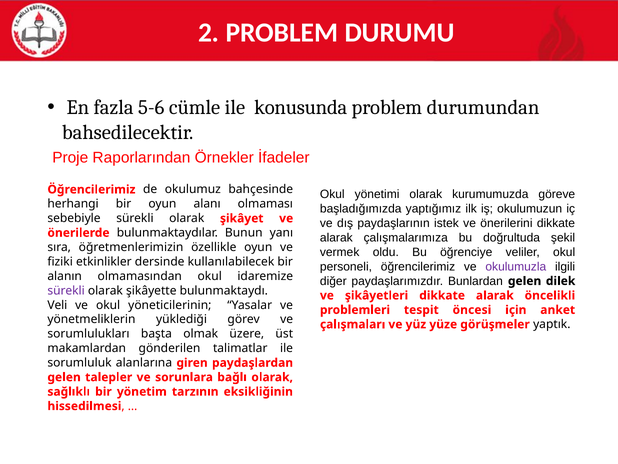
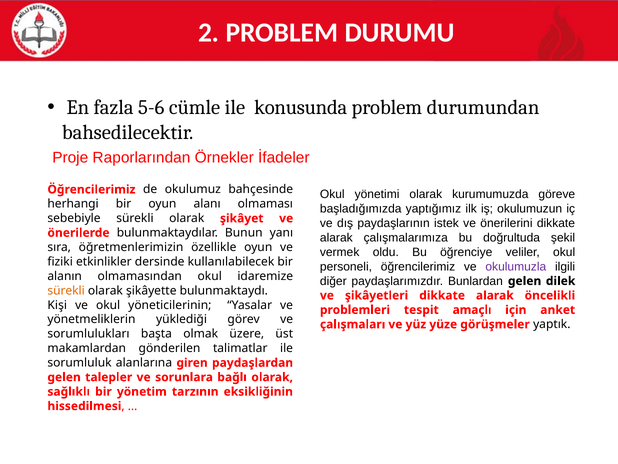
sürekli colour: purple -> orange (66, 290)
Veli: Veli -> Kişi (57, 305)
öncesi: öncesi -> amaçlı (472, 310)
